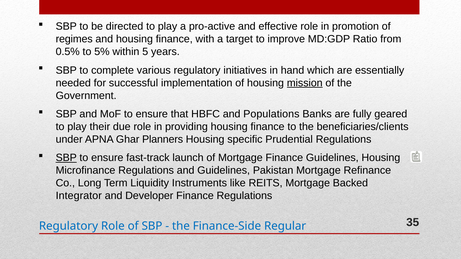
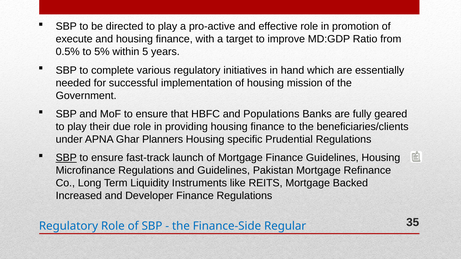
regimes: regimes -> execute (74, 39)
mission underline: present -> none (305, 83)
Integrator: Integrator -> Increased (79, 196)
